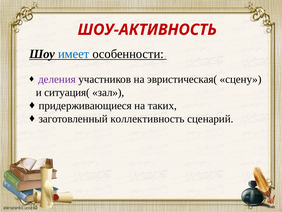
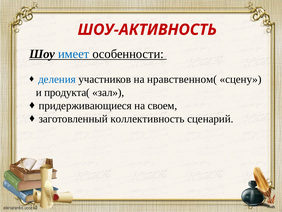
деления colour: purple -> blue (57, 79)
эвристическая(: эвристическая( -> нравственном( (182, 79)
ситуация(: ситуация( -> продукта( (67, 92)
таких: таких -> своем (162, 105)
